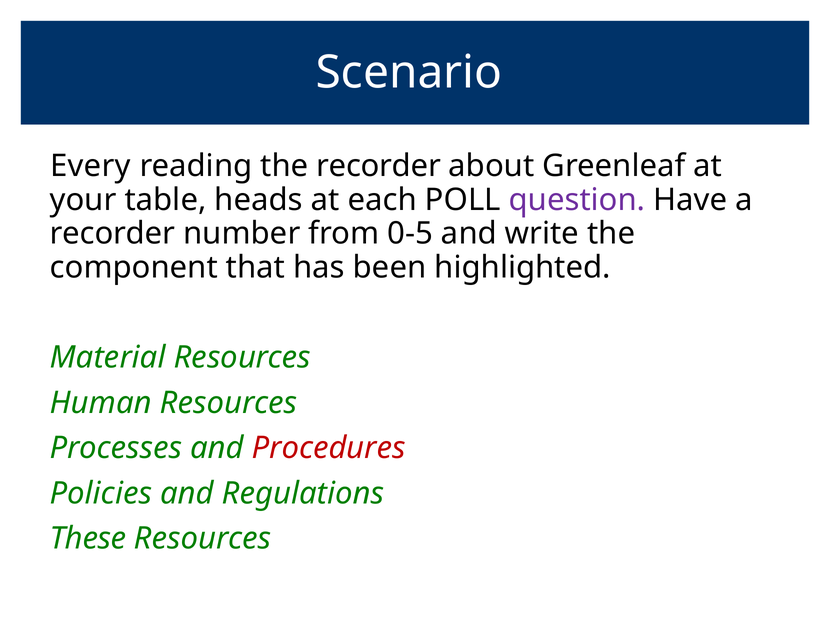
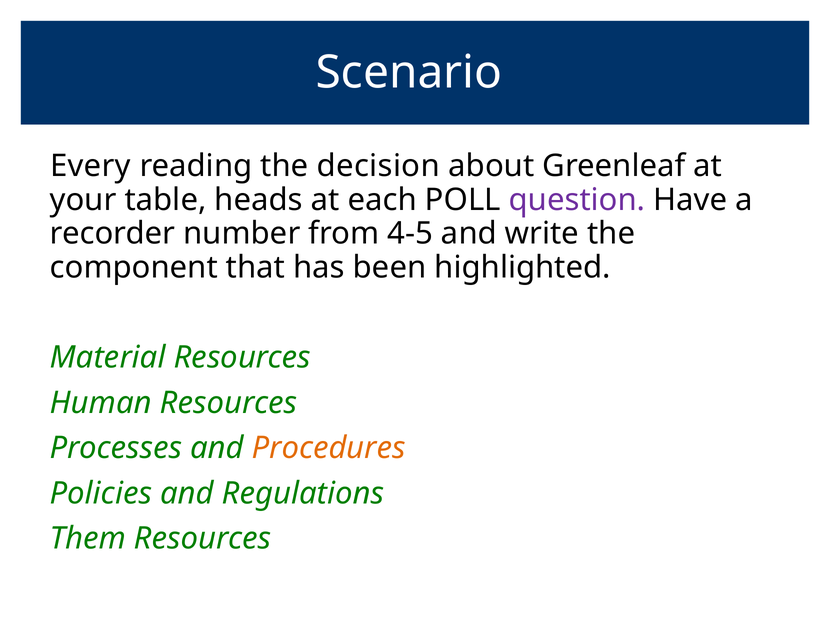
the recorder: recorder -> decision (378, 166)
0-5: 0-5 -> 4-5 (410, 233)
Procedures colour: red -> orange (329, 448)
These: These -> Them (88, 538)
